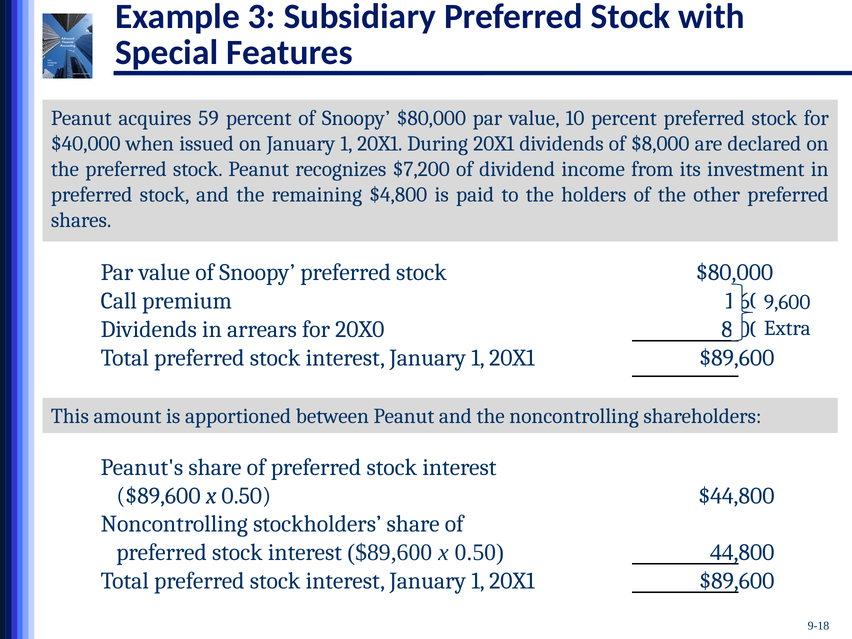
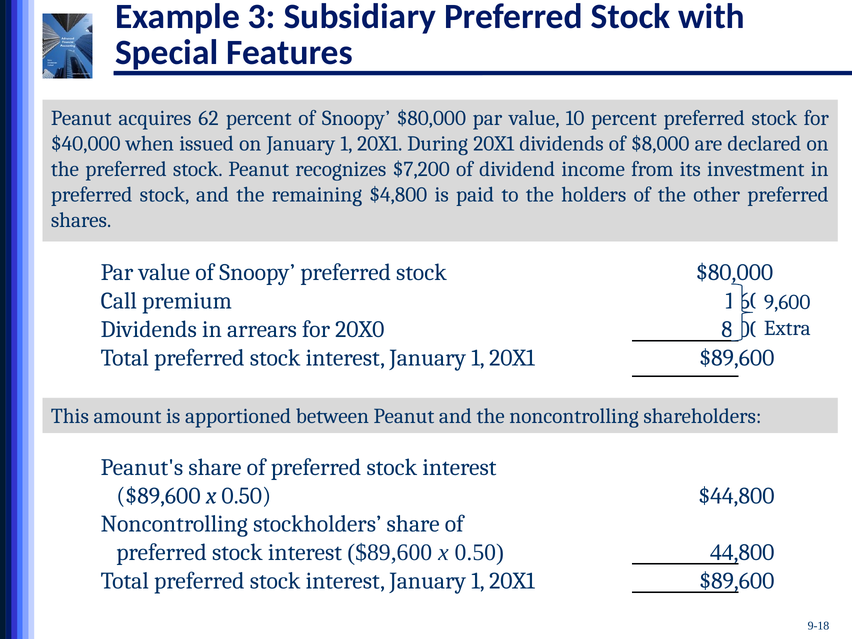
59: 59 -> 62 (209, 118)
